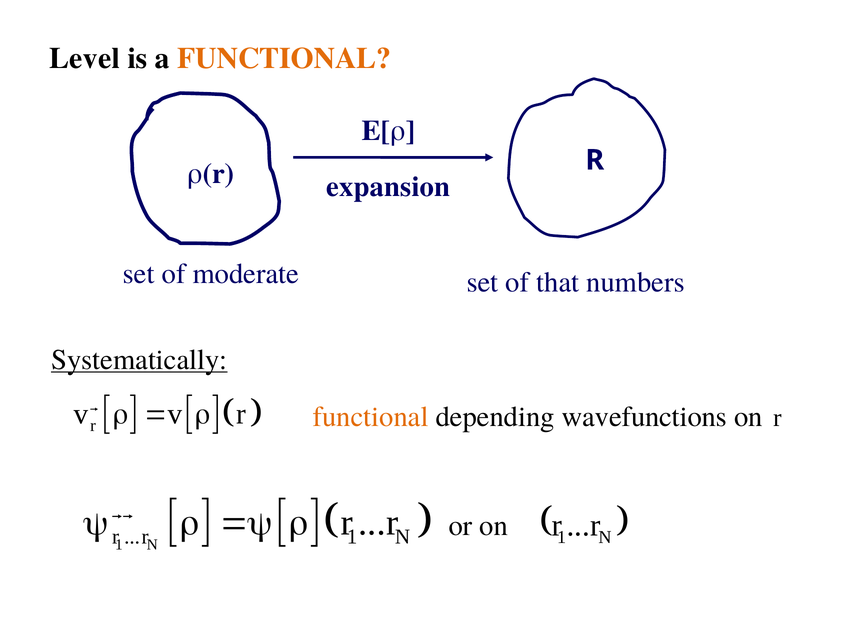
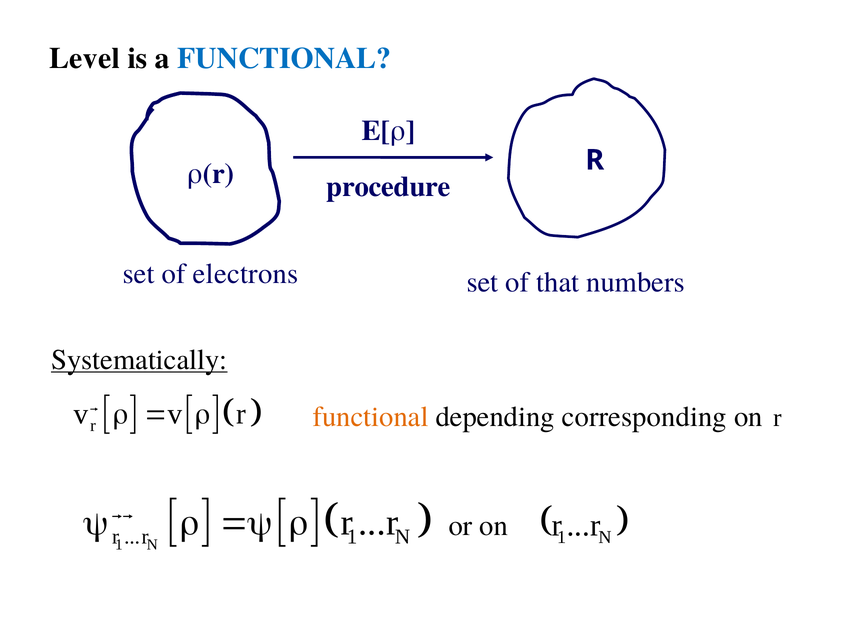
FUNCTIONAL colour: orange -> blue (284, 58)
expansion: expansion -> procedure (388, 186)
moderate: moderate -> electrons (246, 274)
wavefunctions: wavefunctions -> corresponding (644, 417)
